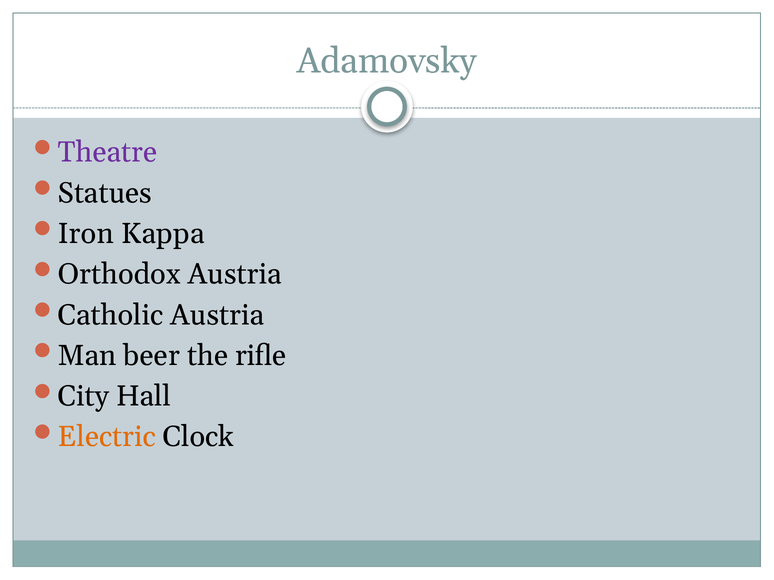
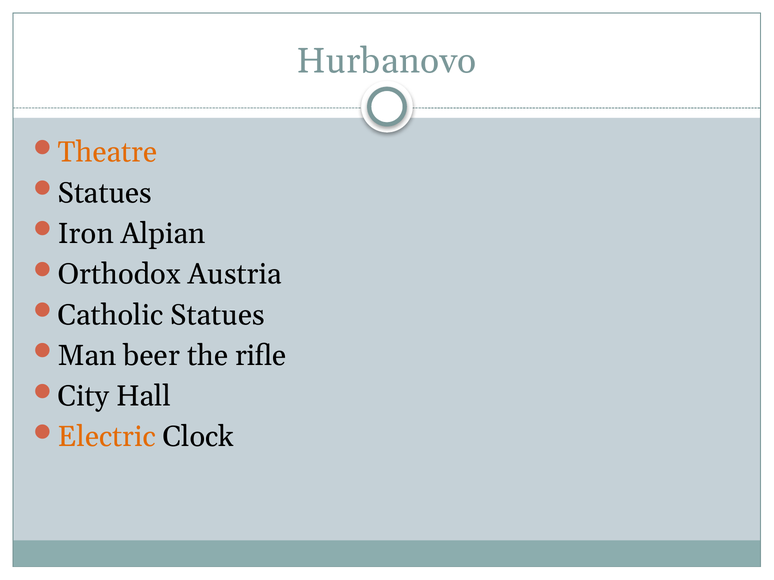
Adamovsky: Adamovsky -> Hurbanovo (387, 61)
Theatre colour: purple -> orange (107, 153)
Kappa: Kappa -> Alpian (163, 234)
Catholic Austria: Austria -> Statues (218, 315)
